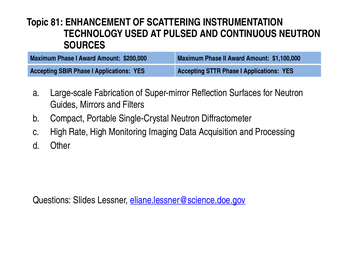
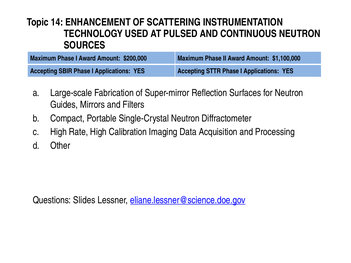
81: 81 -> 14 (57, 22)
Monitoring: Monitoring -> Calibration (128, 132)
